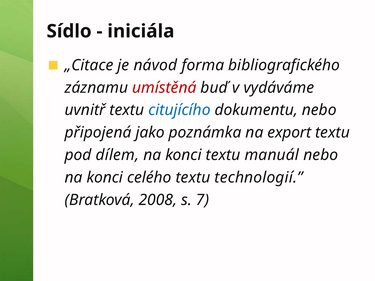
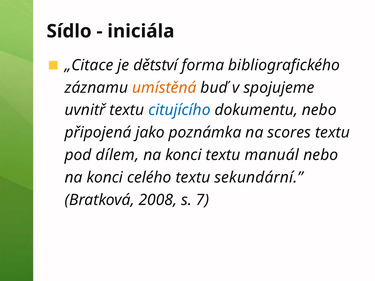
návod: návod -> dětství (156, 65)
umístěná colour: red -> orange (164, 88)
vydáváme: vydáváme -> spojujeme (279, 88)
export: export -> scores (289, 133)
technologií: technologií -> sekundární (259, 178)
